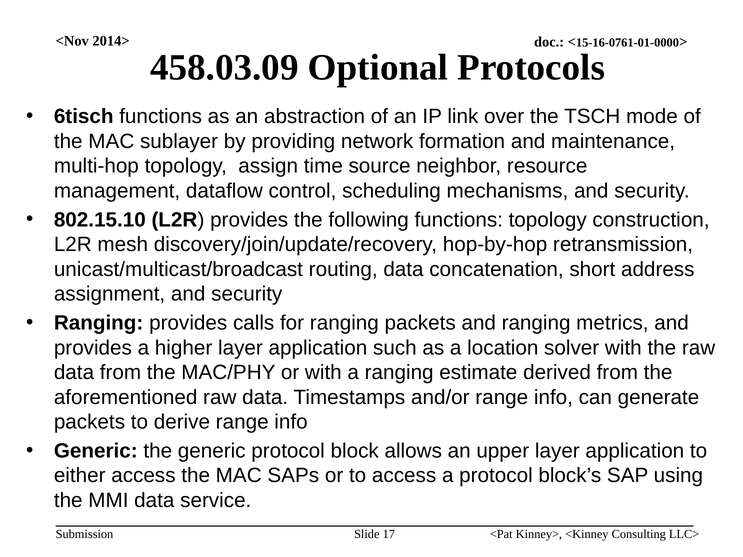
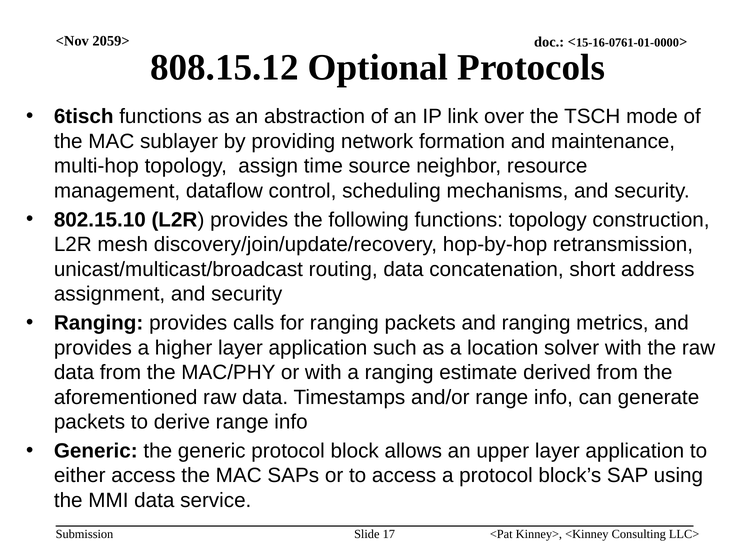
2014>: 2014> -> 2059> (111, 41)
458.03.09: 458.03.09 -> 808.15.12 (224, 68)
